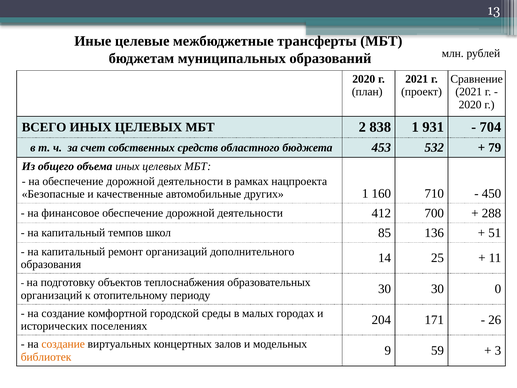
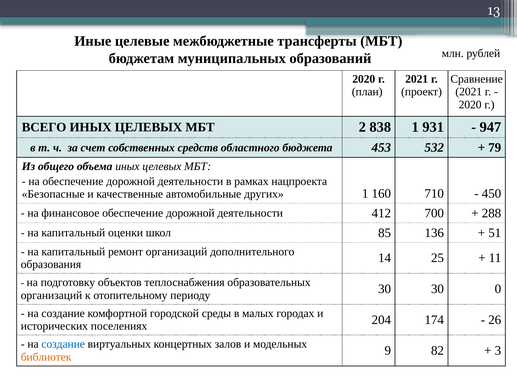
704: 704 -> 947 (490, 127)
темпов: темпов -> оценки (126, 233)
171: 171 -> 174 (434, 320)
создание colour: orange -> blue (63, 344)
59: 59 -> 82 (437, 350)
